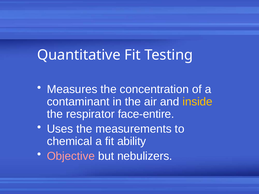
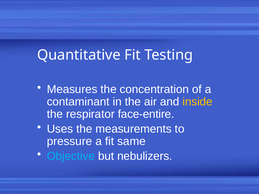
chemical: chemical -> pressure (70, 142)
ability: ability -> same (132, 142)
Objective colour: pink -> light blue (71, 156)
